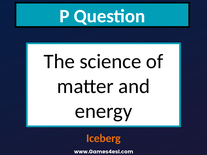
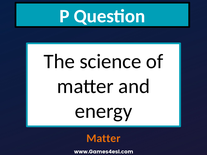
Iceberg: Iceberg -> Matter (103, 139)
